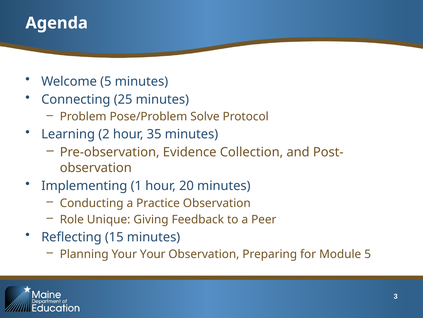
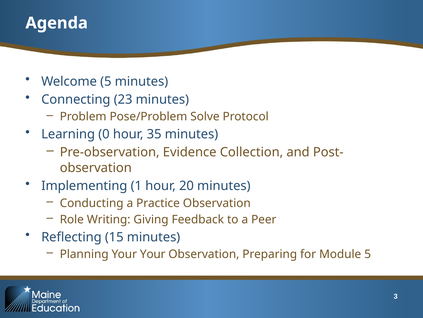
25: 25 -> 23 (123, 99)
2: 2 -> 0 (104, 134)
Unique: Unique -> Writing (109, 219)
